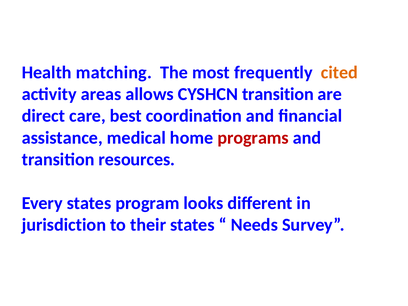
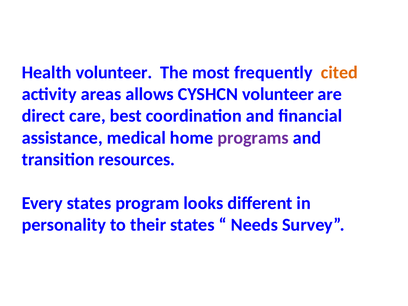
Health matching: matching -> volunteer (114, 72)
CYSHCN transition: transition -> volunteer (278, 94)
programs colour: red -> purple (253, 138)
jurisdiction: jurisdiction -> personality (64, 225)
